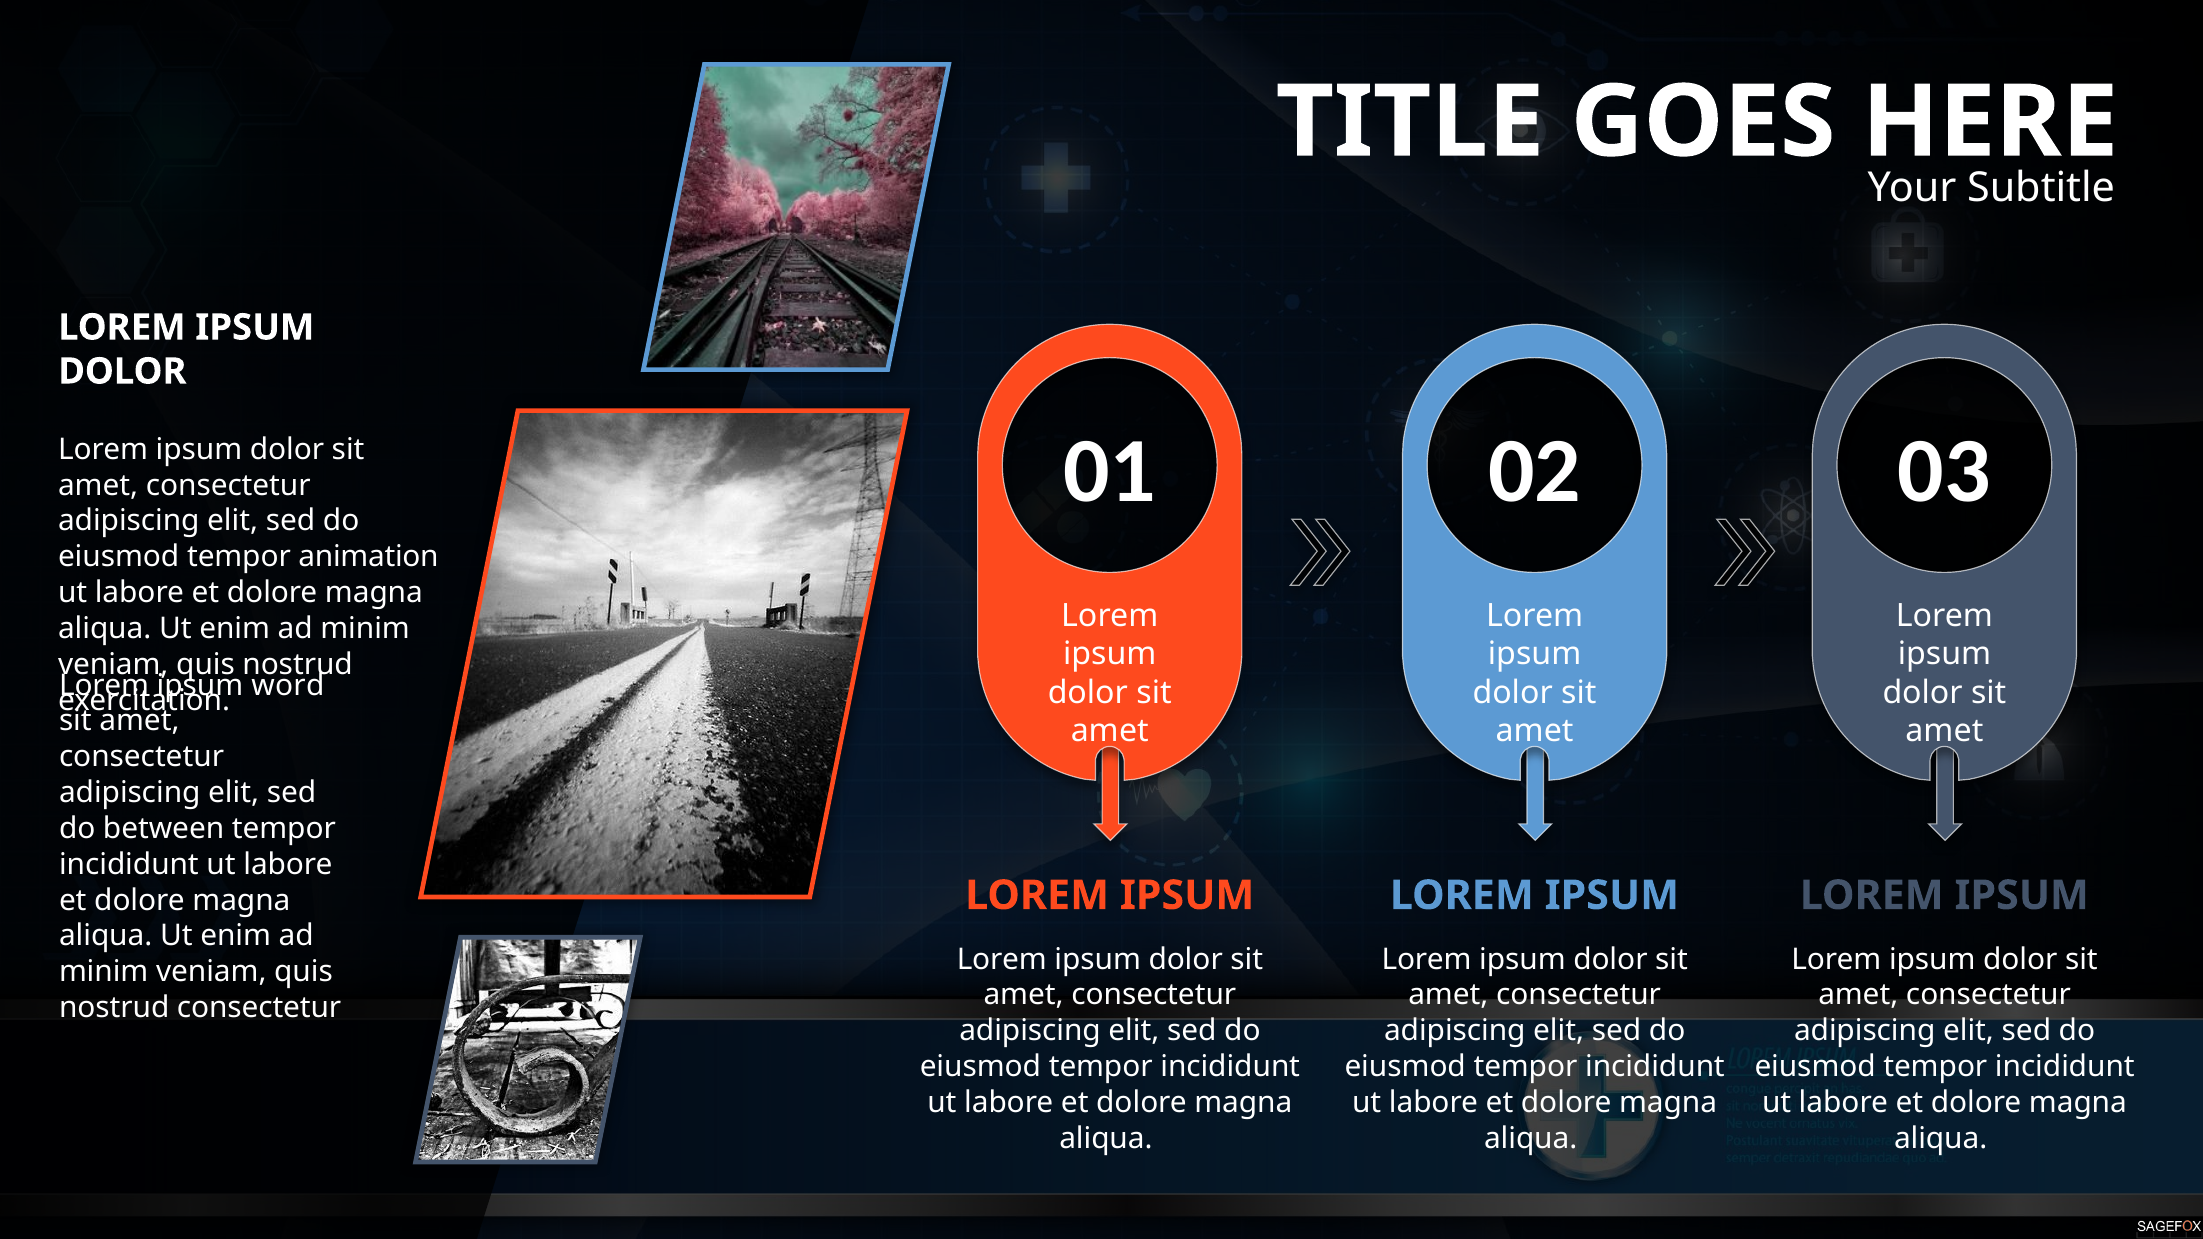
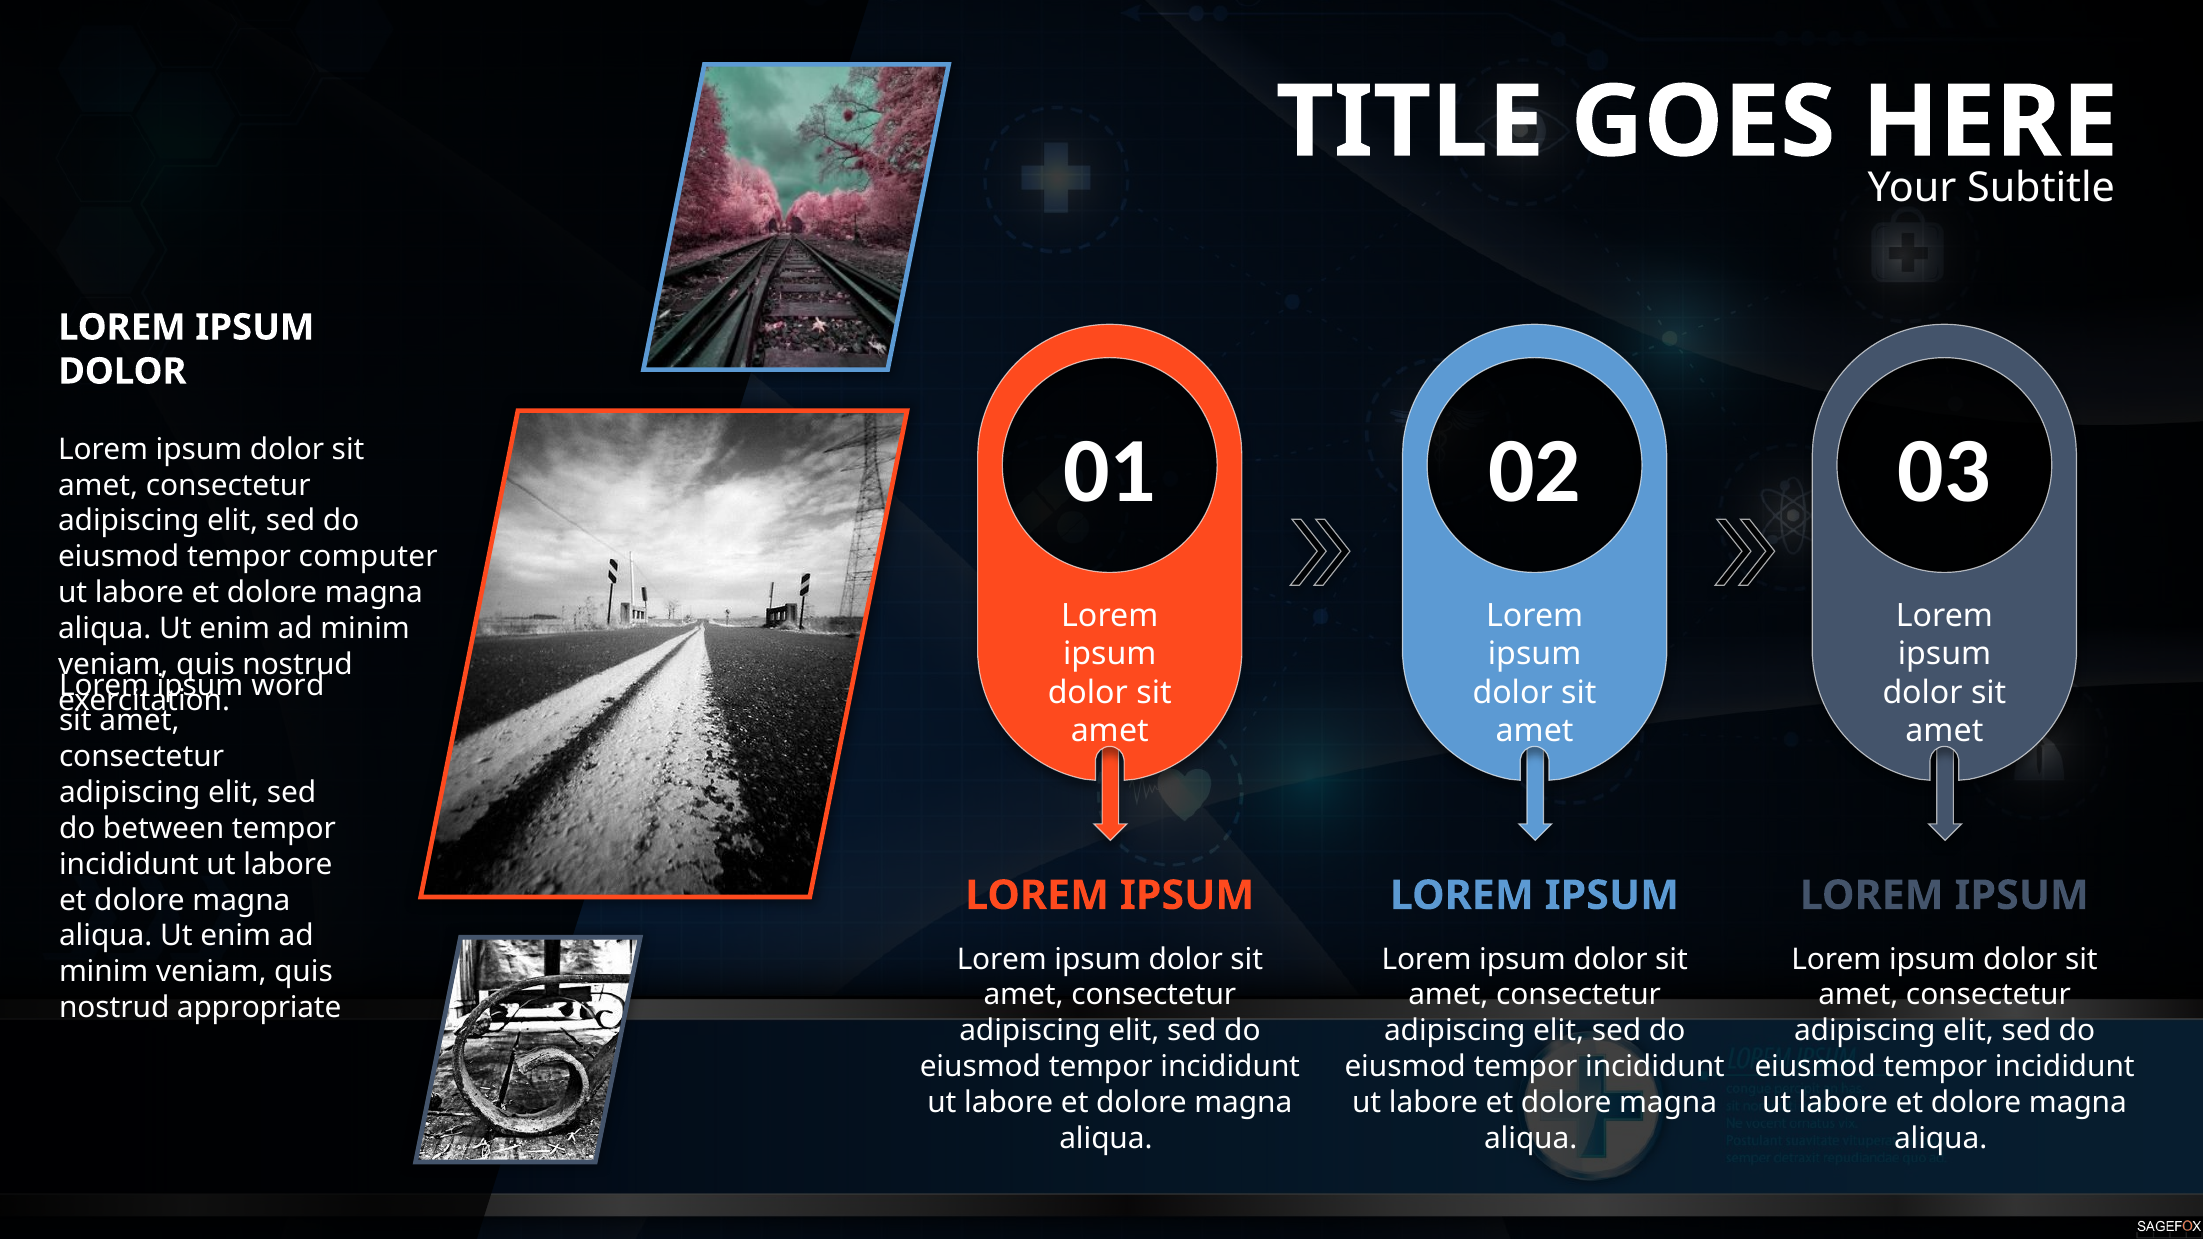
animation: animation -> computer (368, 557)
nostrud consectetur: consectetur -> appropriate (259, 1008)
